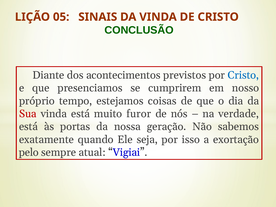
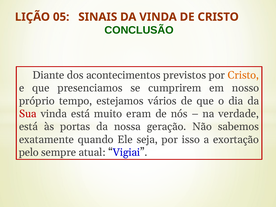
Cristo colour: blue -> orange (243, 75)
coisas: coisas -> vários (162, 101)
furor: furor -> eram (139, 114)
